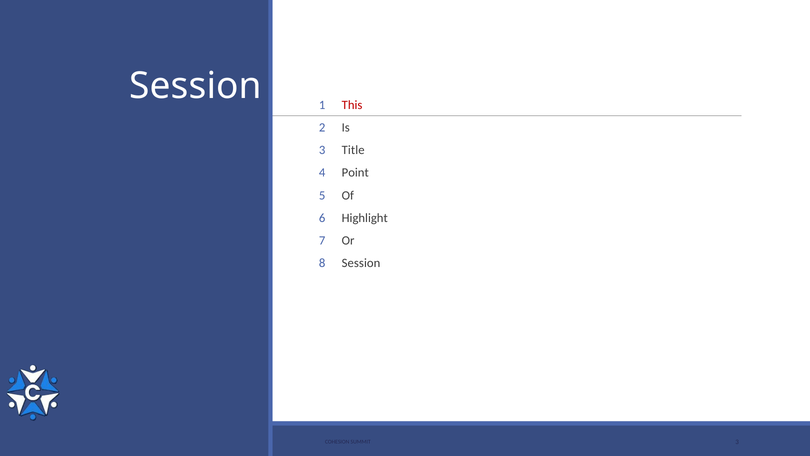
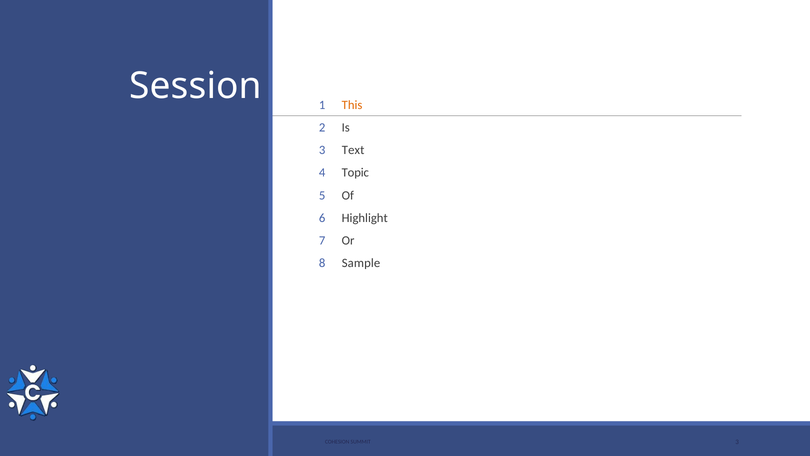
This colour: red -> orange (352, 105)
Title: Title -> Text (353, 150)
Point: Point -> Topic (355, 173)
Session: Session -> Sample (361, 263)
